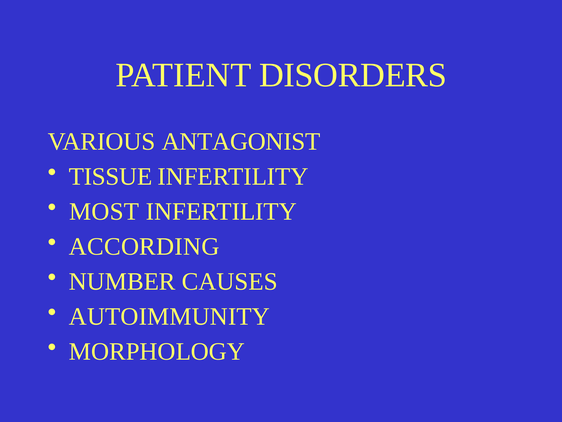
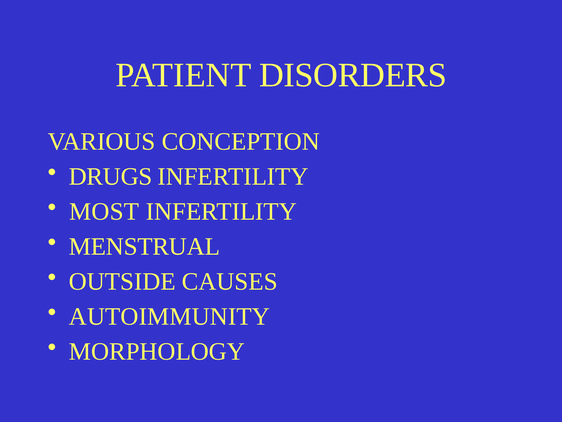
ANTAGONIST: ANTAGONIST -> CONCEPTION (241, 141)
TISSUE: TISSUE -> DRUGS (111, 176)
ACCORDING: ACCORDING -> MENSTRUAL (144, 246)
NUMBER: NUMBER -> OUTSIDE (122, 281)
